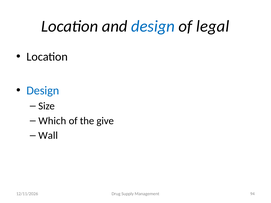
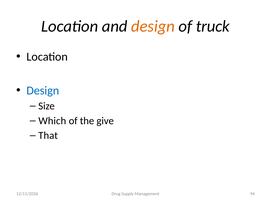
design colour: blue -> orange (153, 26)
legal: legal -> truck (213, 26)
Wall: Wall -> That (48, 136)
